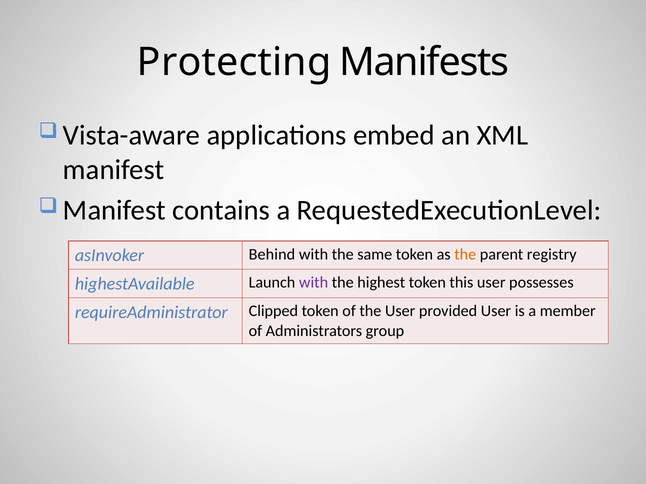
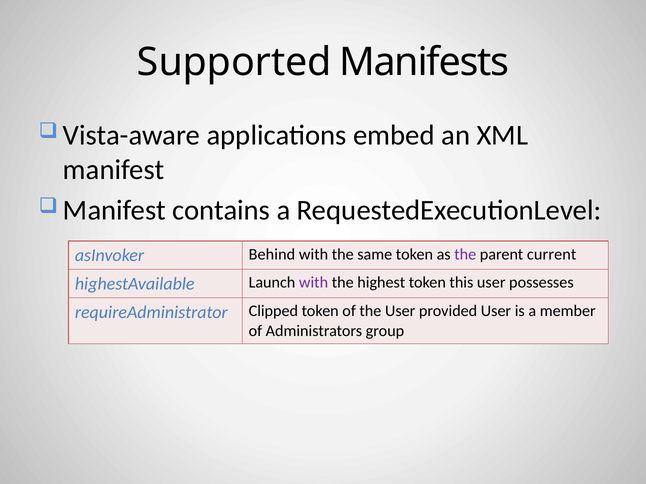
Protecting: Protecting -> Supported (234, 63)
the colour: orange -> purple (465, 254)
registry: registry -> current (552, 254)
